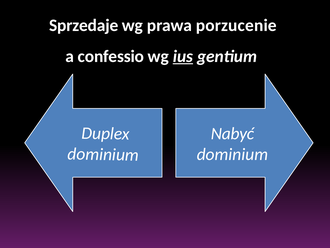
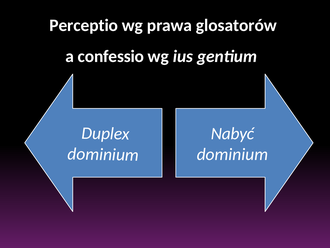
Sprzedaje: Sprzedaje -> Perceptio (84, 25)
porzucenie: porzucenie -> glosatorów (236, 25)
ius underline: present -> none (183, 56)
